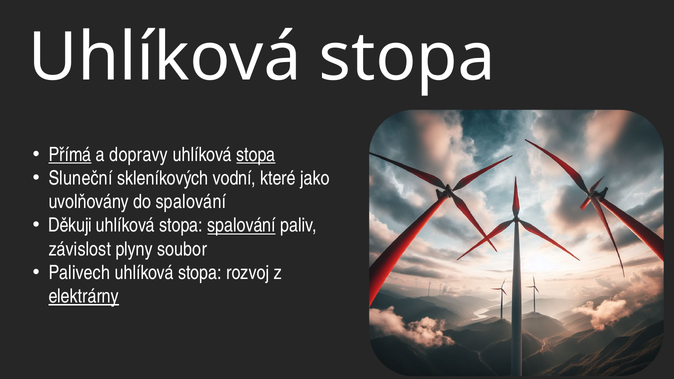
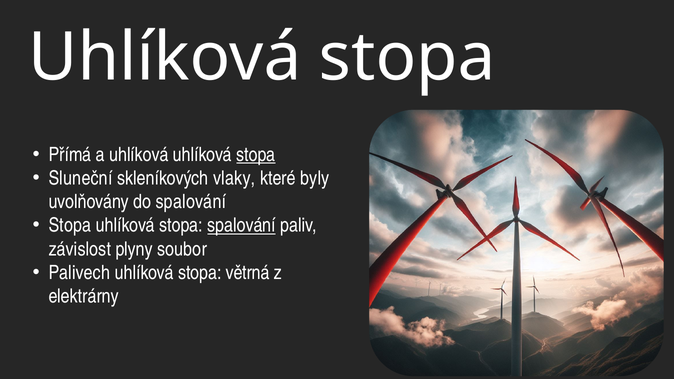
Přímá underline: present -> none (70, 155)
a dopravy: dopravy -> uhlíková (139, 155)
vodní: vodní -> vlaky (234, 178)
jako: jako -> byly (315, 178)
Děkuji: Děkuji -> Stopa (70, 226)
rozvoj: rozvoj -> větrná (248, 273)
elektrárny underline: present -> none (84, 296)
